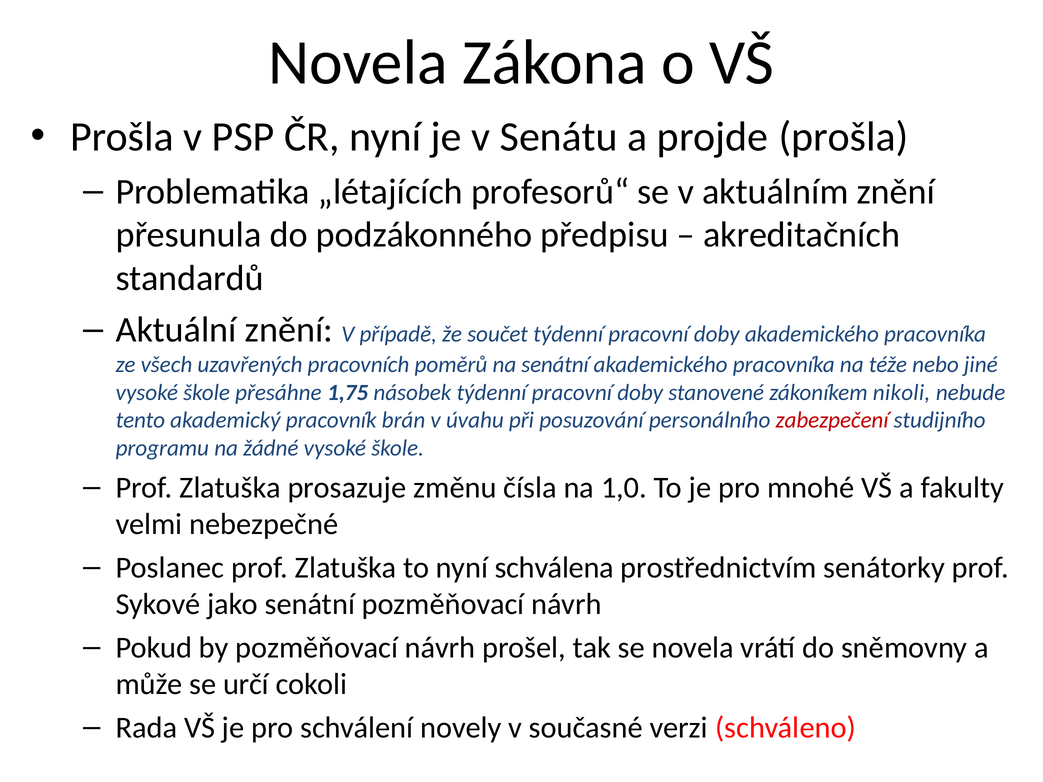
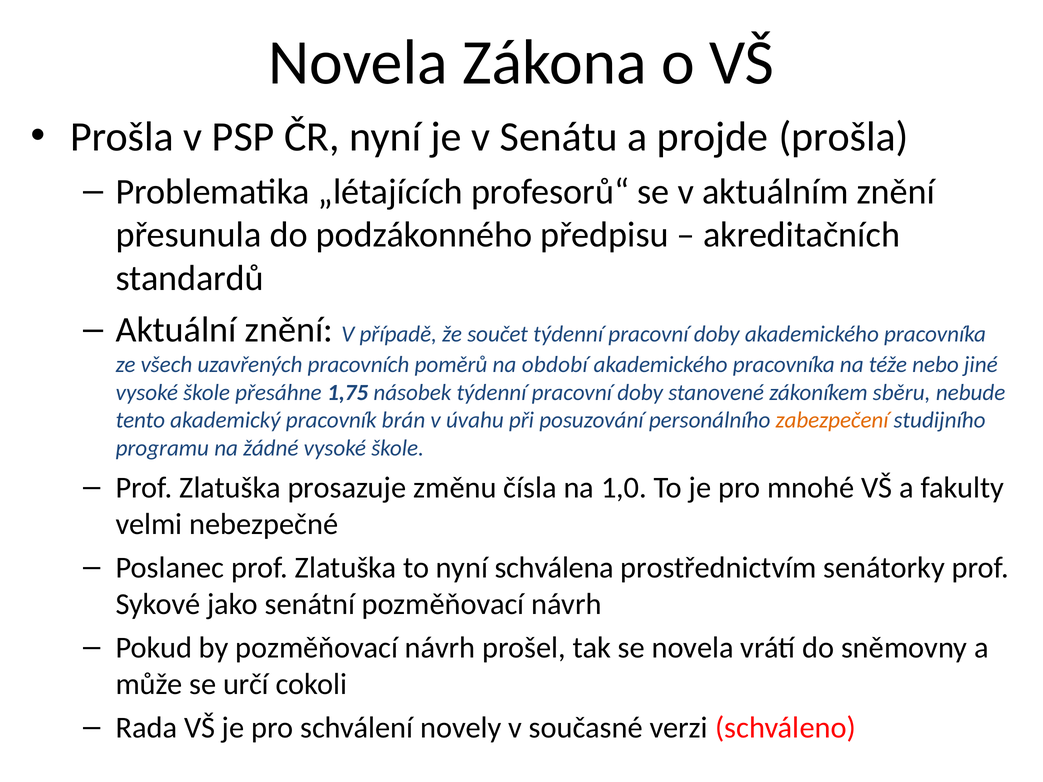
na senátní: senátní -> období (555, 365)
nikoli: nikoli -> sběru (902, 393)
zabezpečení colour: red -> orange (832, 420)
